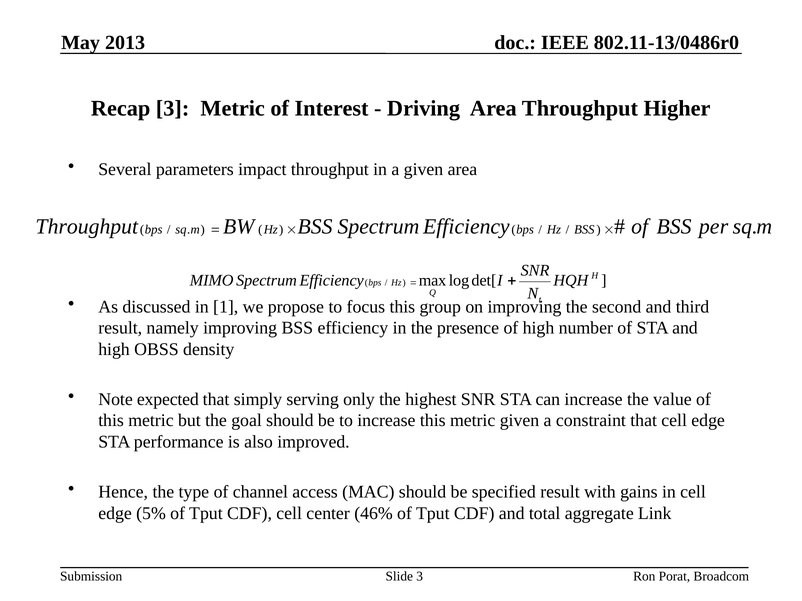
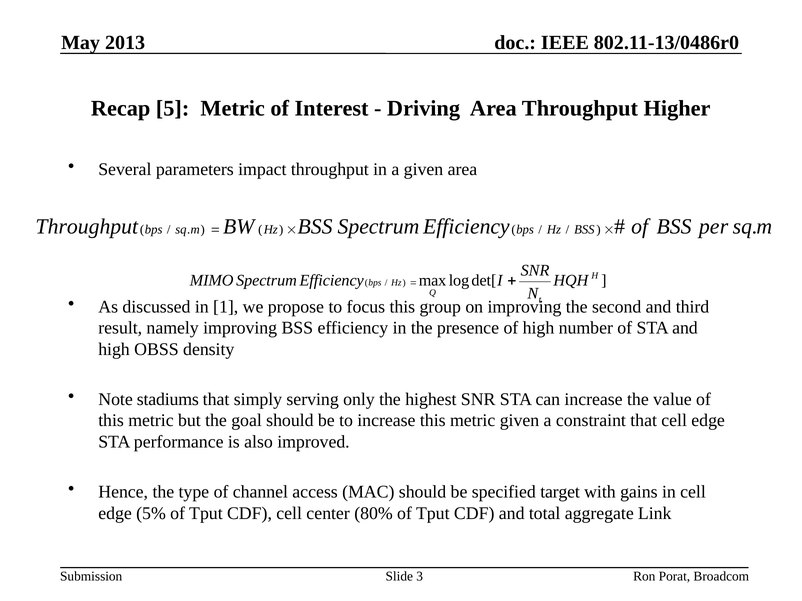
Recap 3: 3 -> 5 (173, 108)
expected: expected -> stadiums (168, 400)
specified result: result -> target (560, 492)
46%: 46% -> 80% (373, 514)
